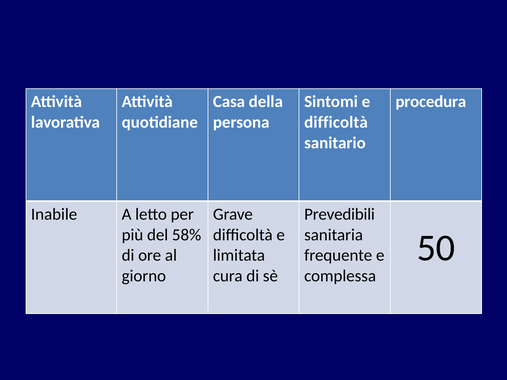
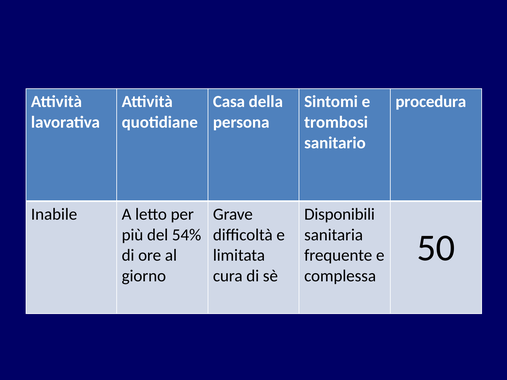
difficoltà: difficoltà -> trombosi (336, 122)
Prevedibili: Prevedibili -> Disponibili (340, 214)
58%: 58% -> 54% (187, 235)
